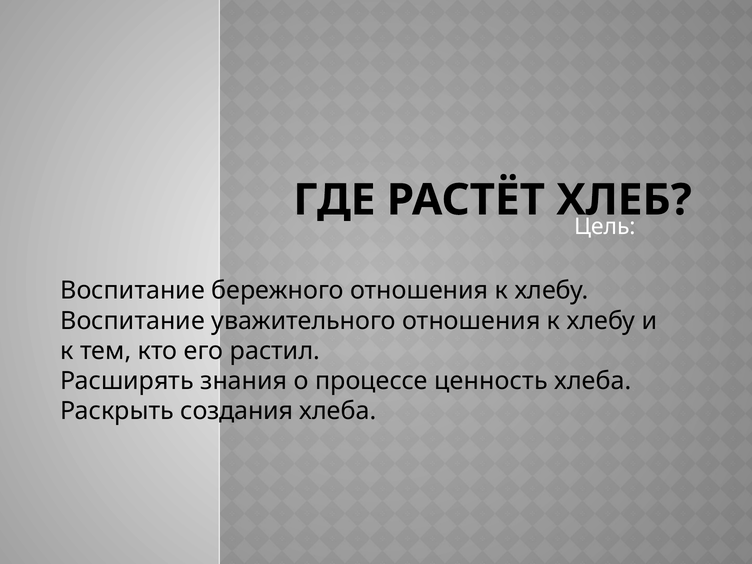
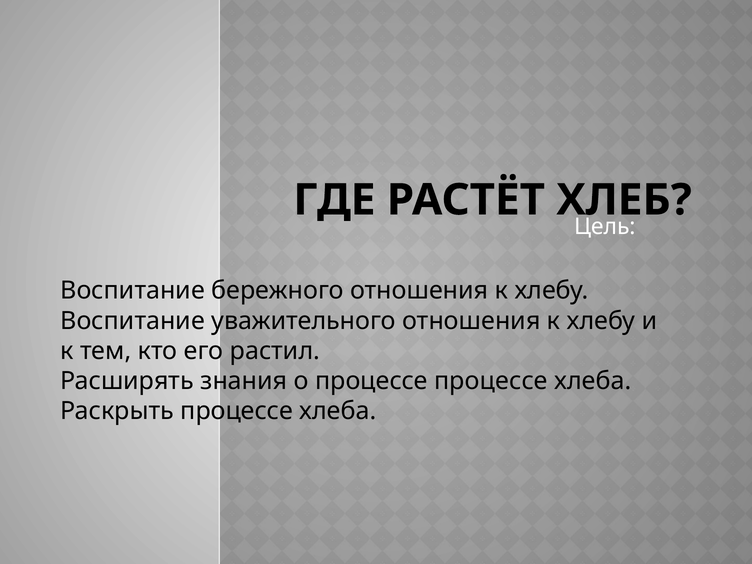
процессе ценность: ценность -> процессе (491, 381)
Раскрыть создания: создания -> процессе (237, 411)
